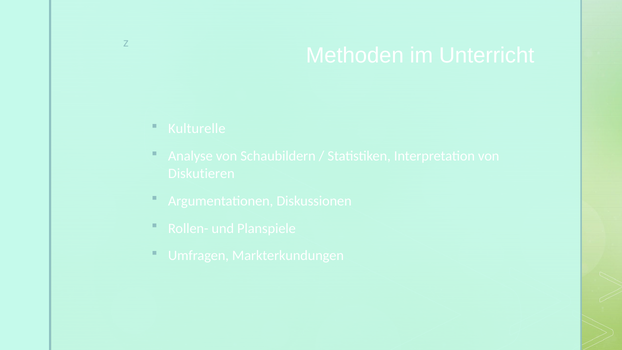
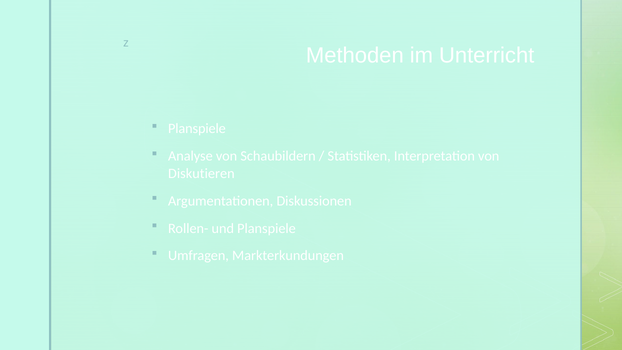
Kulturelle: Kulturelle -> Planspiele (197, 129)
